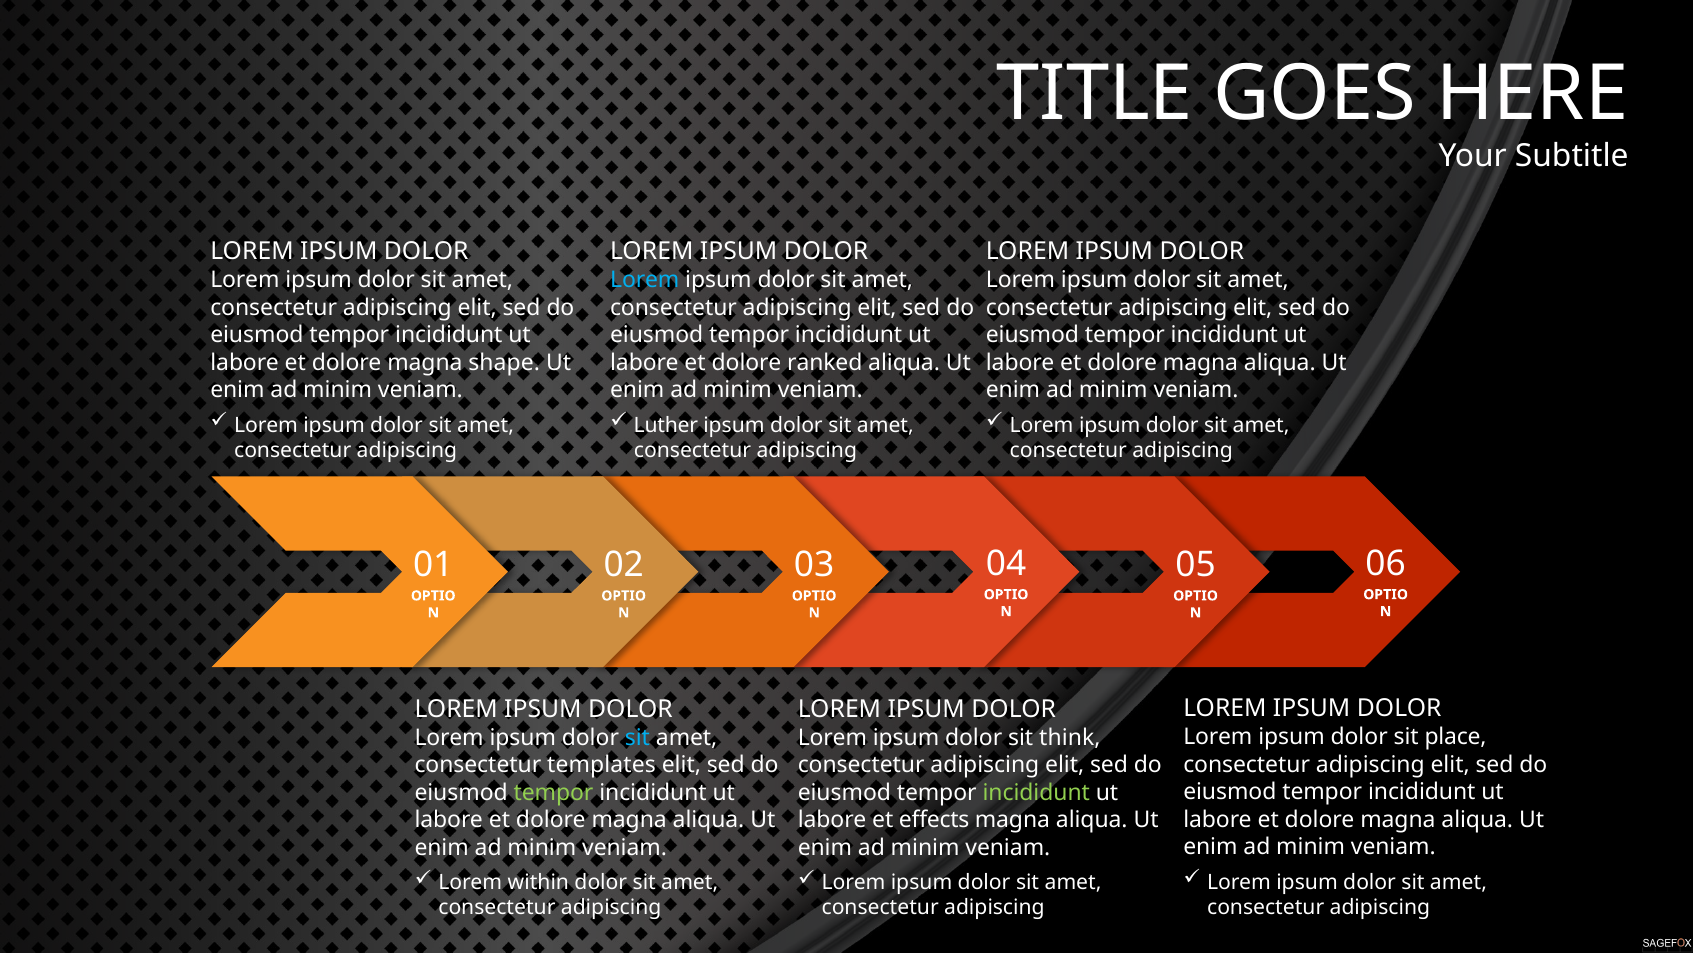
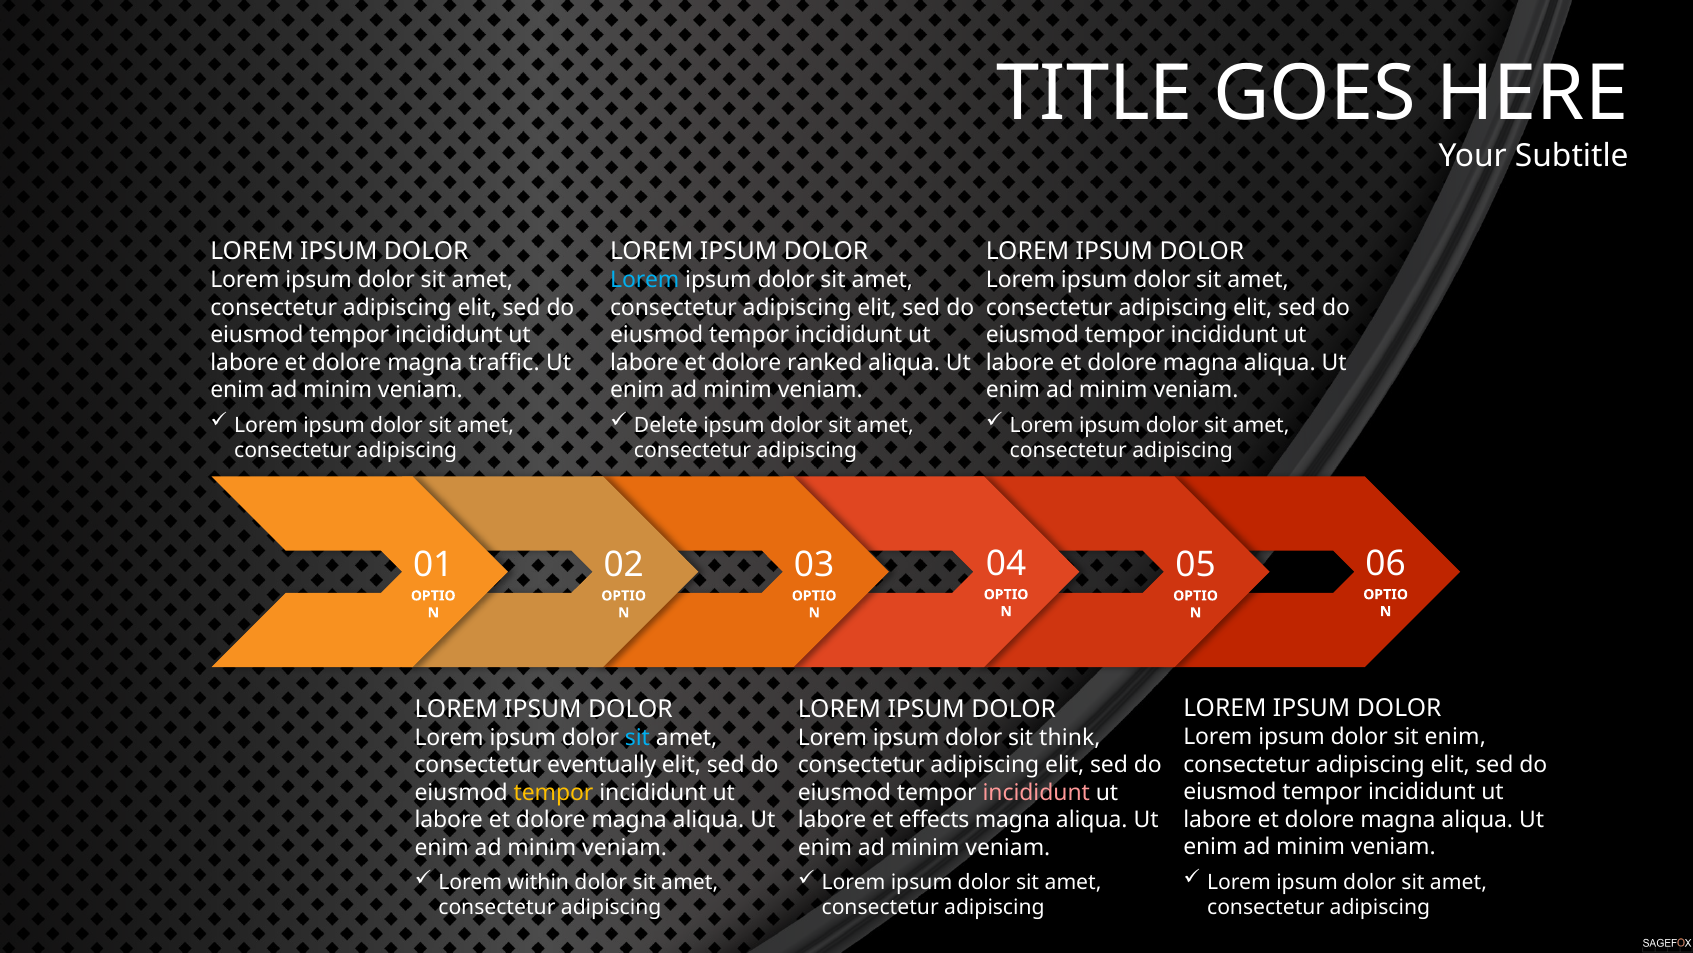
shape: shape -> traffic (504, 362)
Luther: Luther -> Delete (666, 425)
sit place: place -> enim (1455, 736)
templates: templates -> eventually (602, 764)
tempor colour: light green -> yellow (554, 792)
incididunt colour: light green -> pink (1036, 792)
